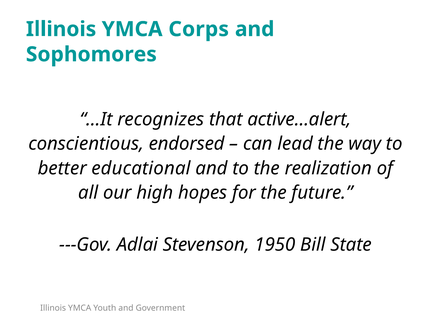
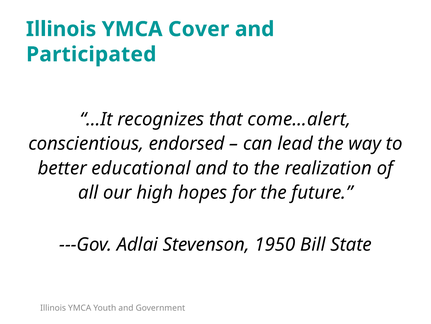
Corps: Corps -> Cover (199, 29)
Sophomores: Sophomores -> Participated (91, 54)
active…alert: active…alert -> come…alert (299, 119)
